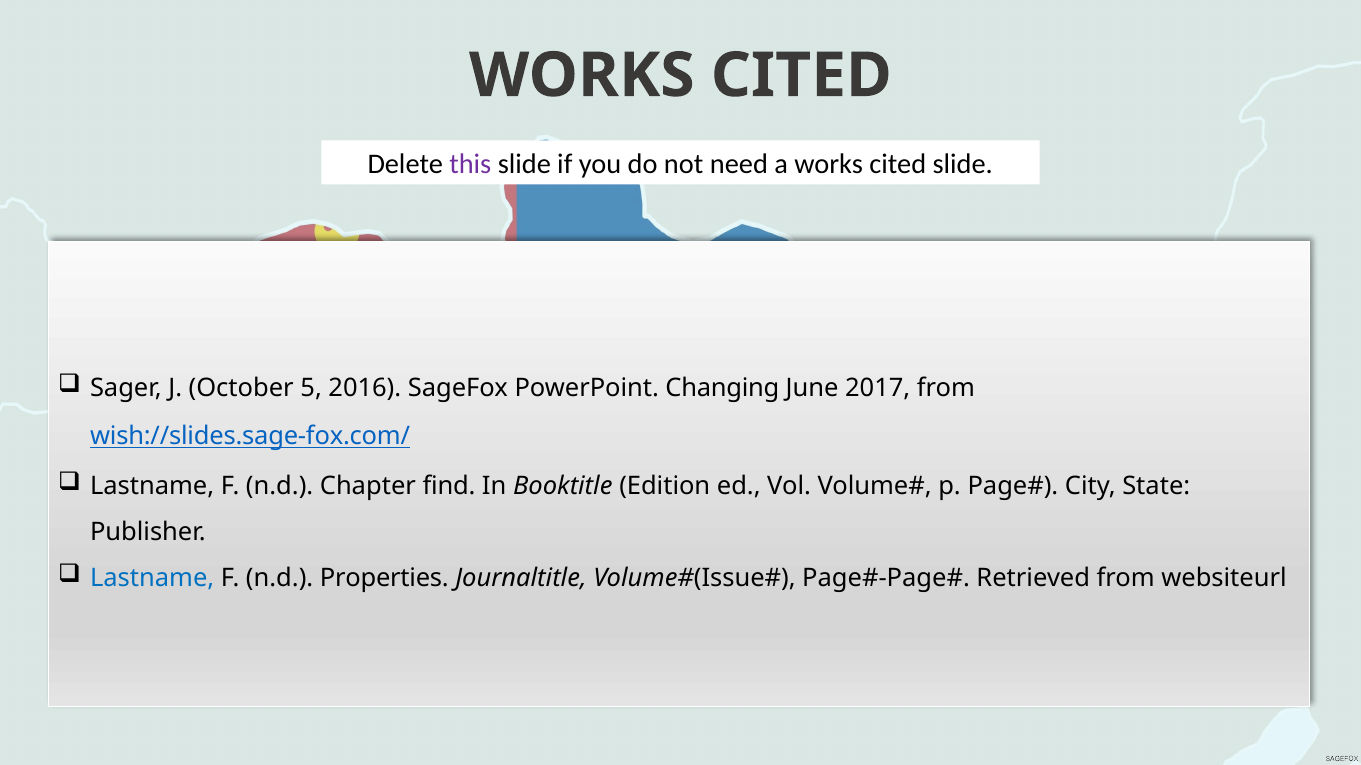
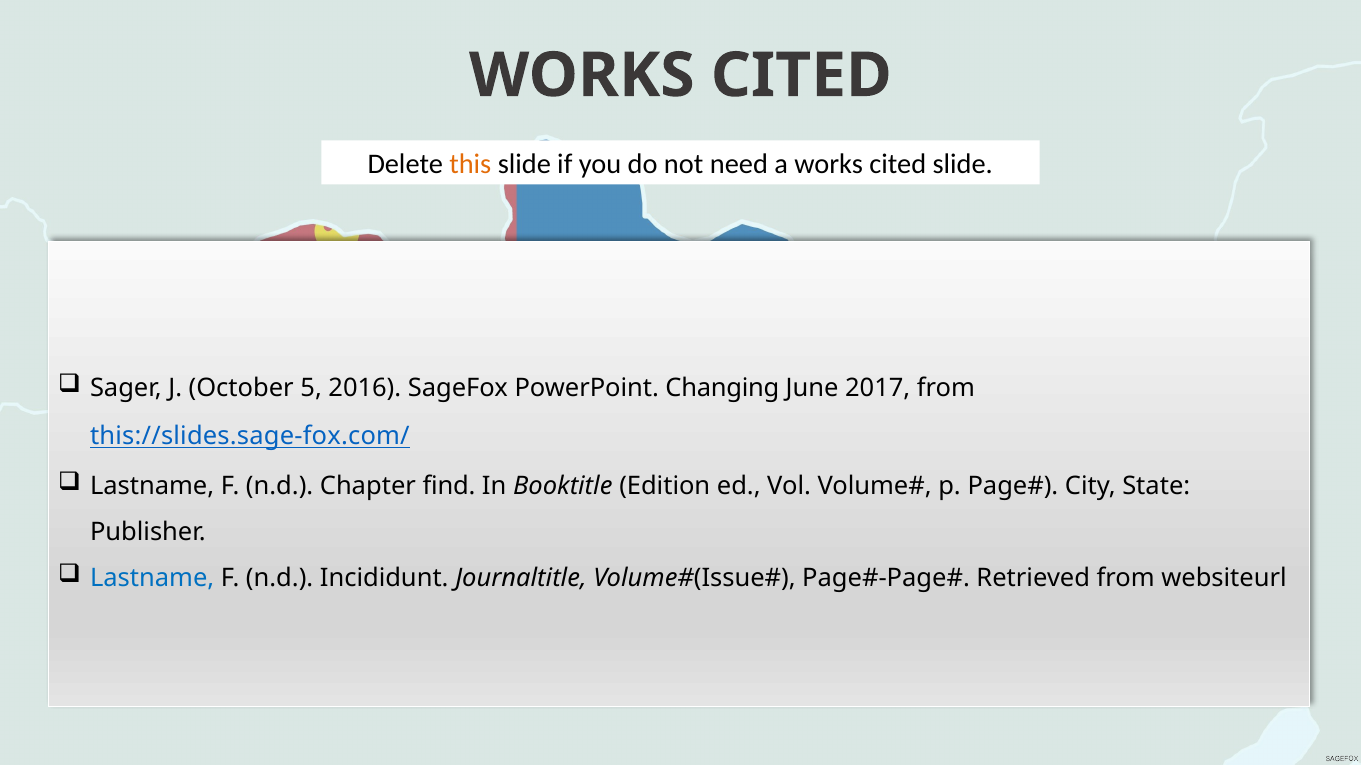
this colour: purple -> orange (470, 165)
wish://slides.sage-fox.com/: wish://slides.sage-fox.com/ -> this://slides.sage-fox.com/ (250, 436)
Properties: Properties -> Incididunt (384, 578)
